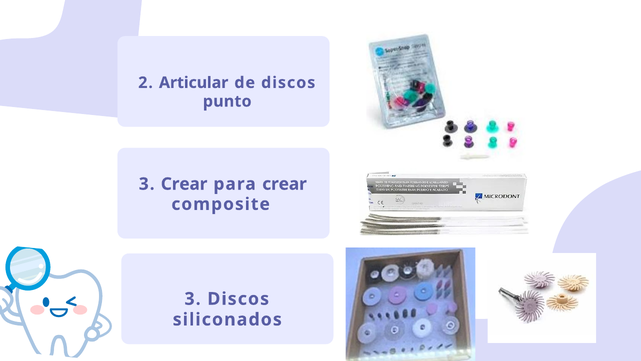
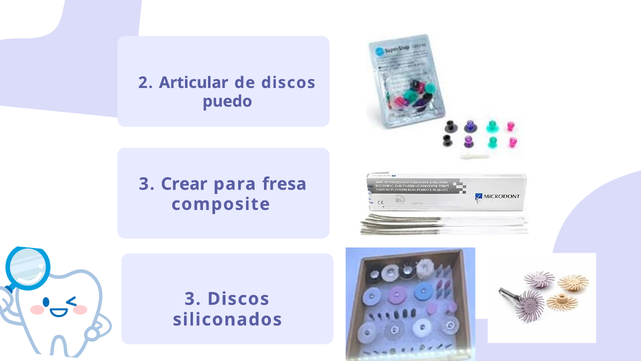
punto: punto -> puedo (227, 101)
para crear: crear -> fresa (284, 184)
